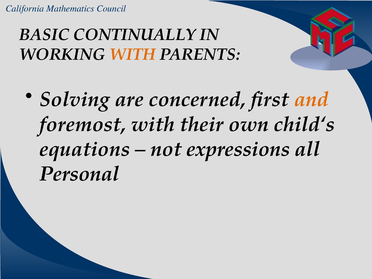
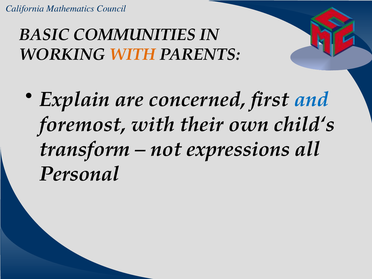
CONTINUALLY: CONTINUALLY -> COMMUNITIES (134, 35)
Solving: Solving -> Explain (75, 99)
and colour: orange -> blue (311, 99)
equations: equations -> transform (85, 149)
